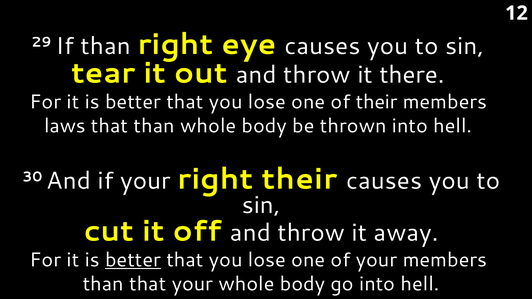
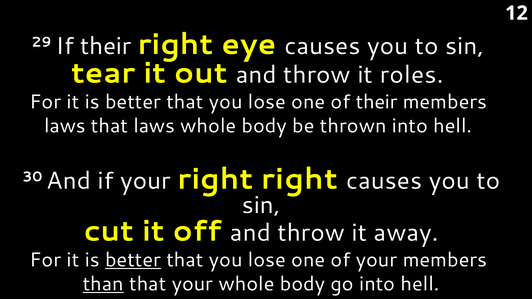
If than: than -> their (106, 46)
there: there -> roles (412, 75)
that than: than -> laws (154, 126)
right their: their -> right (299, 179)
than underline: none -> present (103, 284)
